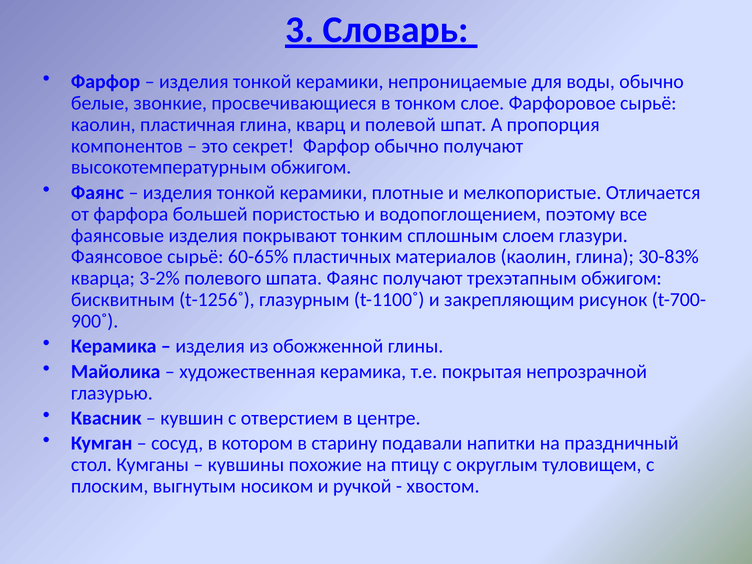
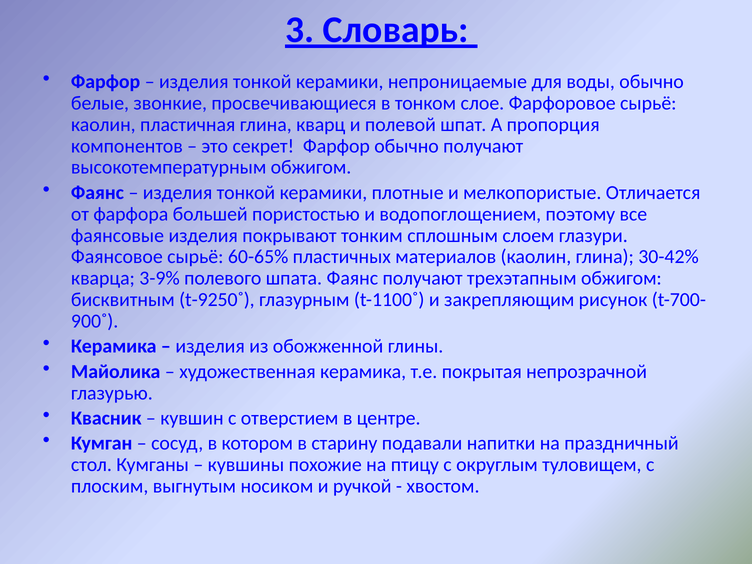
30-83%: 30-83% -> 30-42% (669, 257)
3-2%: 3-2% -> 3-9% (160, 278)
t-1256˚: t-1256˚ -> t-9250˚ (217, 300)
